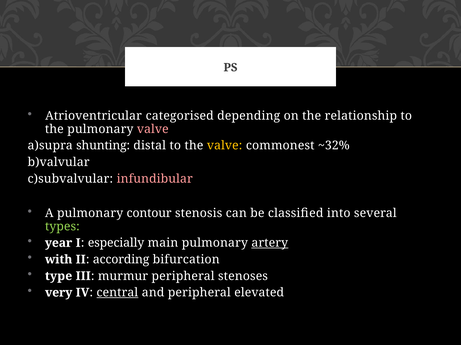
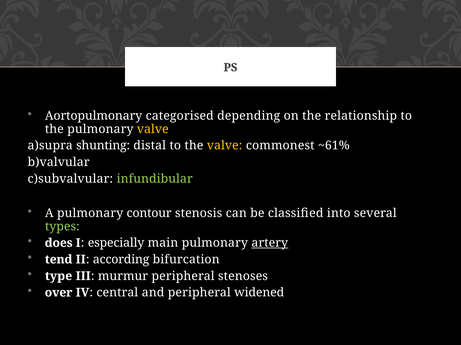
Atrioventricular: Atrioventricular -> Aortopulmonary (94, 116)
valve colour: pink -> yellow (153, 129)
~32%: ~32% -> ~61% (334, 146)
infundibular colour: pink -> light green (155, 179)
year: year -> does (59, 243)
with: with -> tend (59, 260)
very: very -> over (59, 293)
central underline: present -> none (117, 293)
elevated: elevated -> widened (259, 293)
